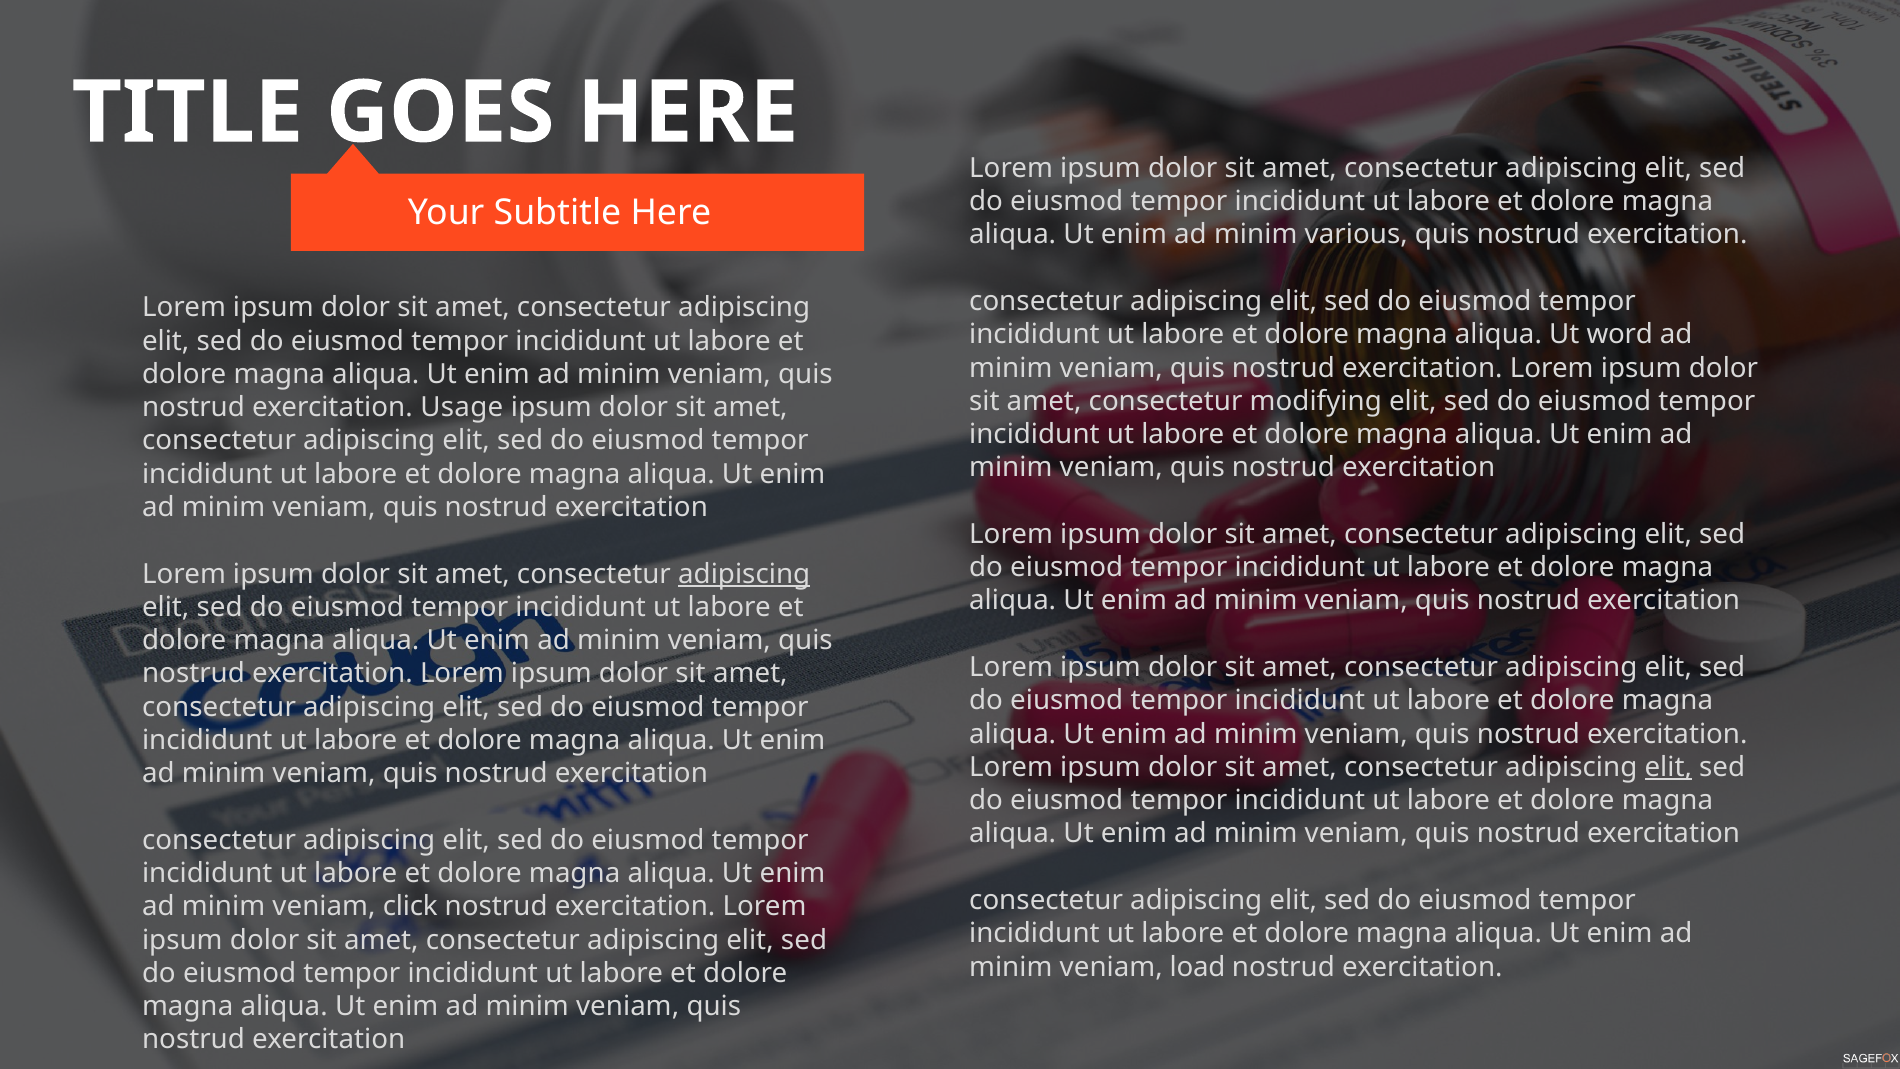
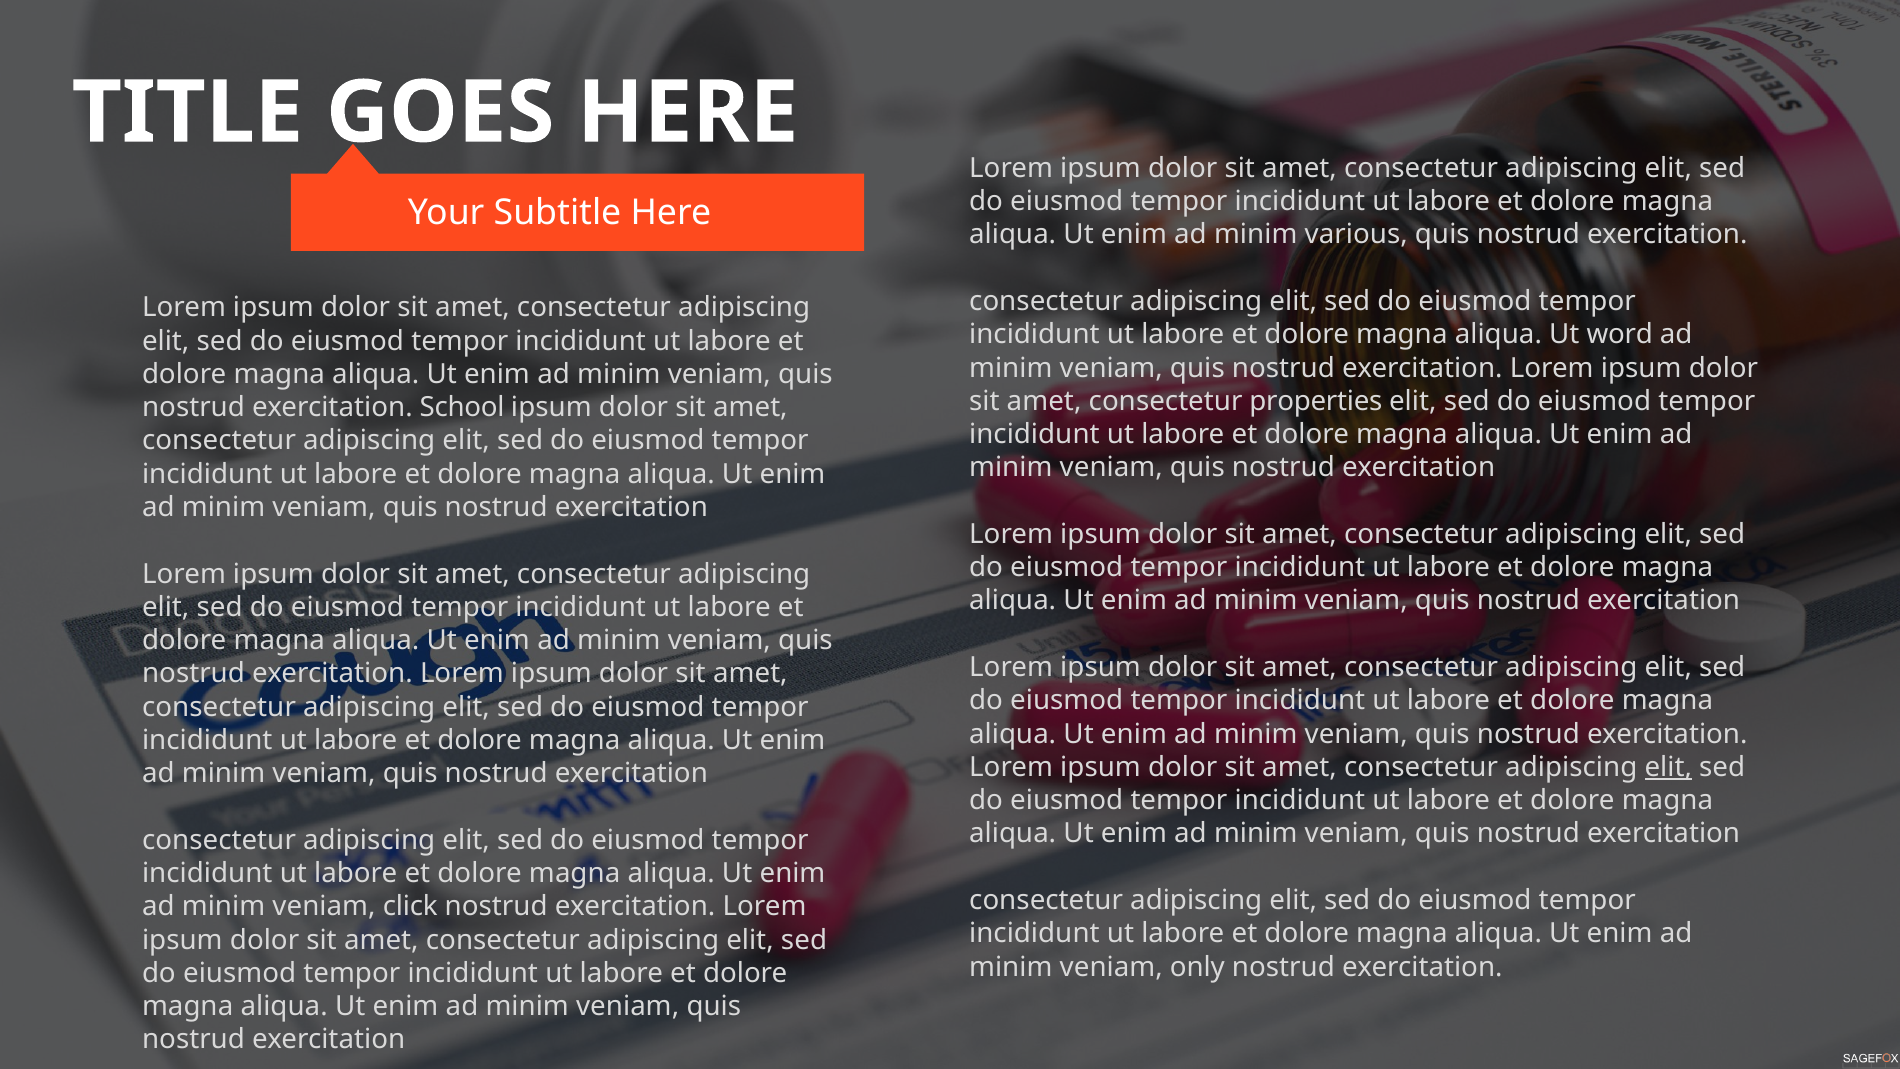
modifying: modifying -> properties (1316, 401)
Usage: Usage -> School (462, 407)
adipiscing underline: present -> none (744, 574)
load: load -> only (1197, 967)
